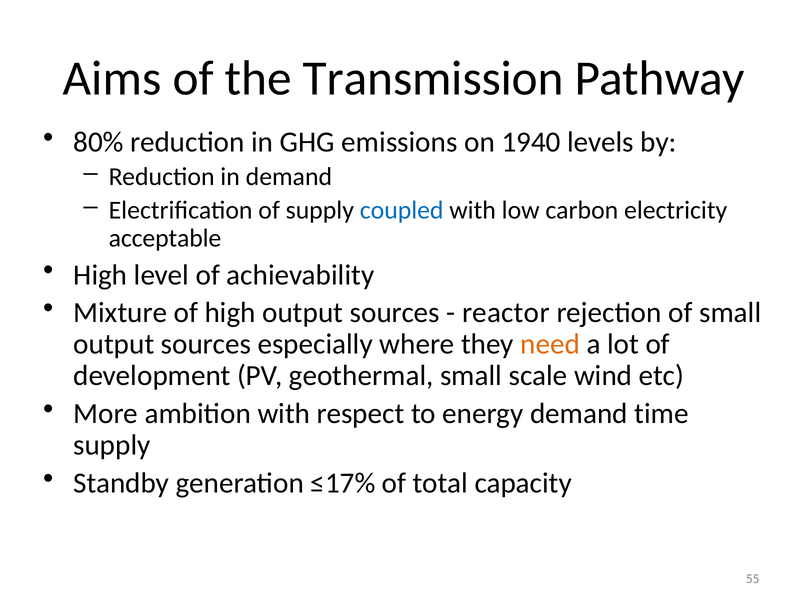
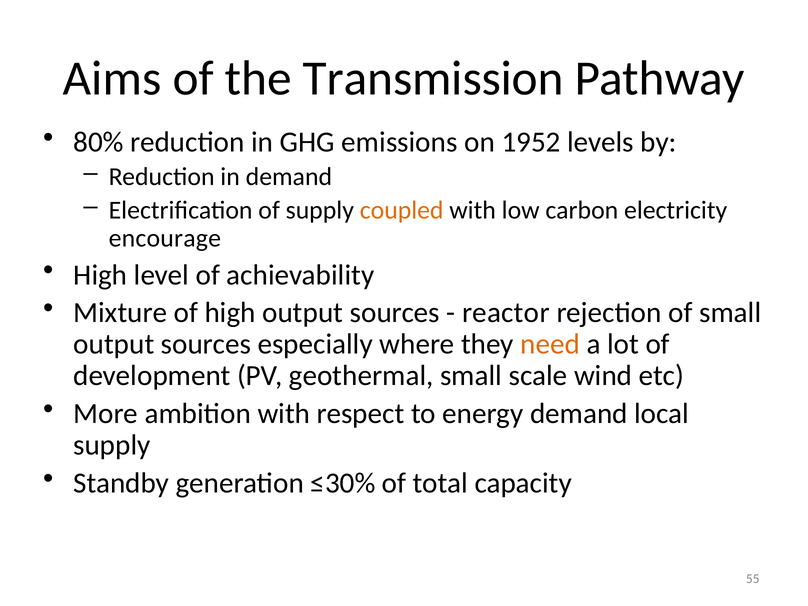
1940: 1940 -> 1952 (531, 142)
coupled colour: blue -> orange (402, 210)
acceptable: acceptable -> encourage (165, 238)
time: time -> local (662, 414)
≤17%: ≤17% -> ≤30% (343, 483)
